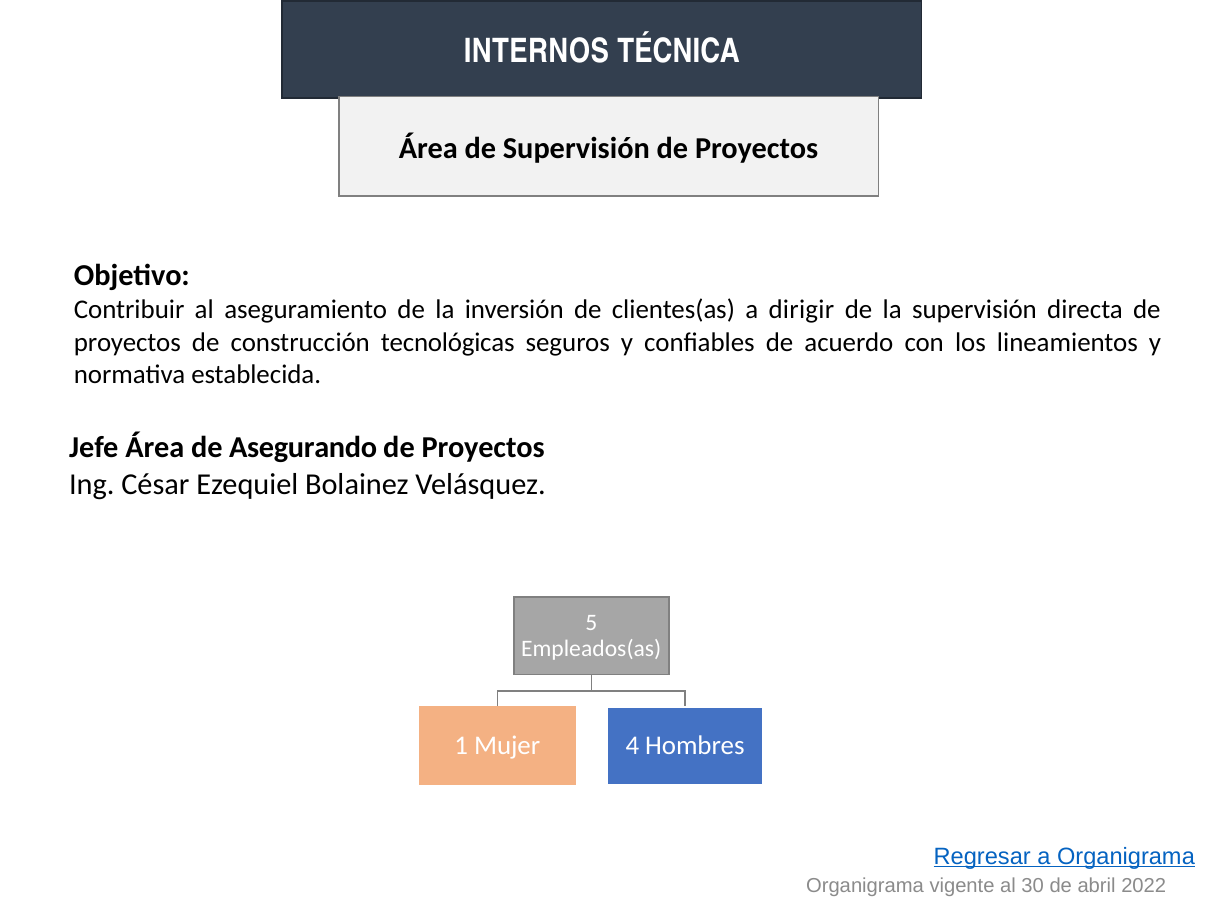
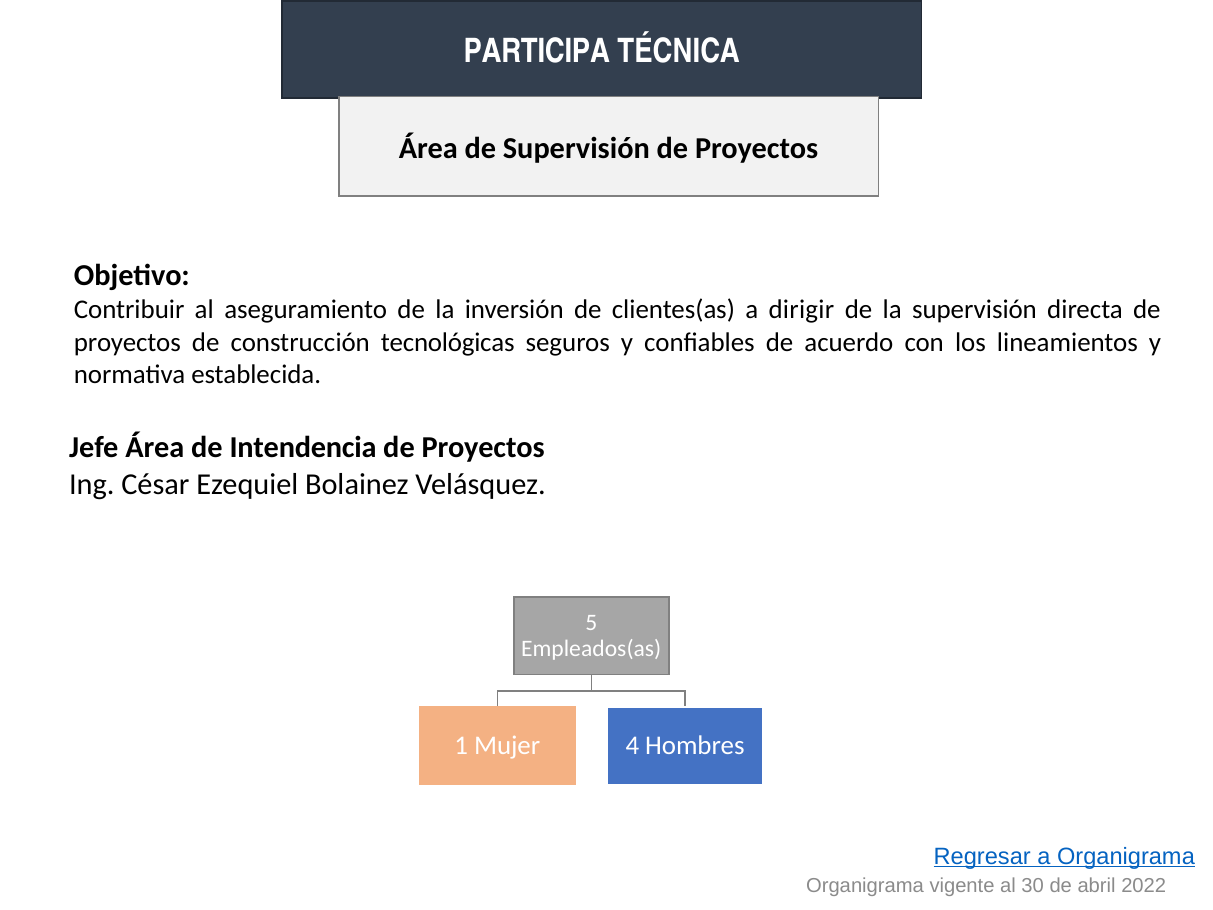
INTERNOS: INTERNOS -> PARTICIPA (537, 52)
Asegurando: Asegurando -> Intendencia (303, 448)
